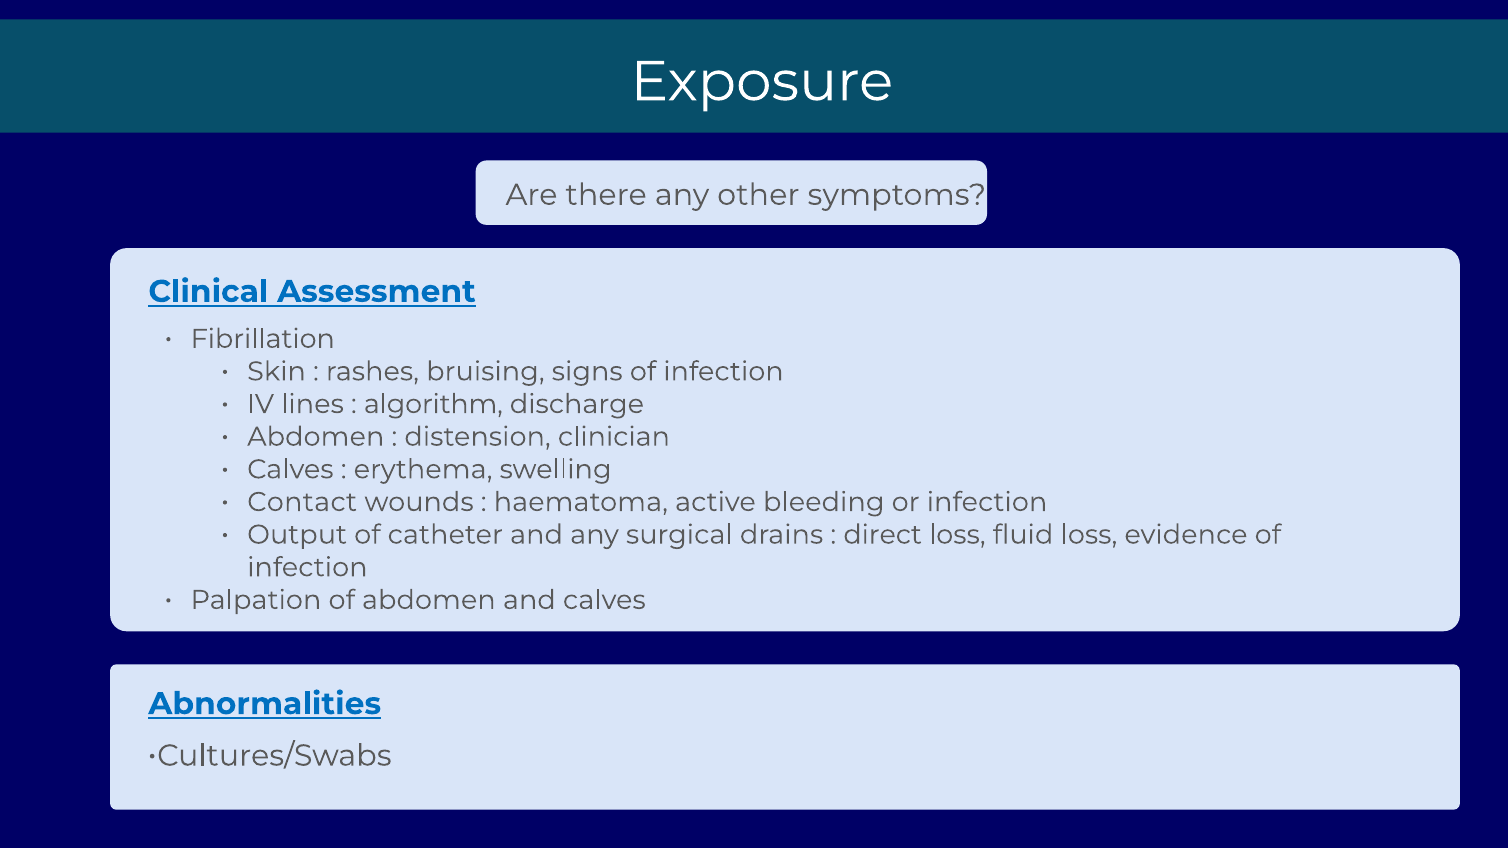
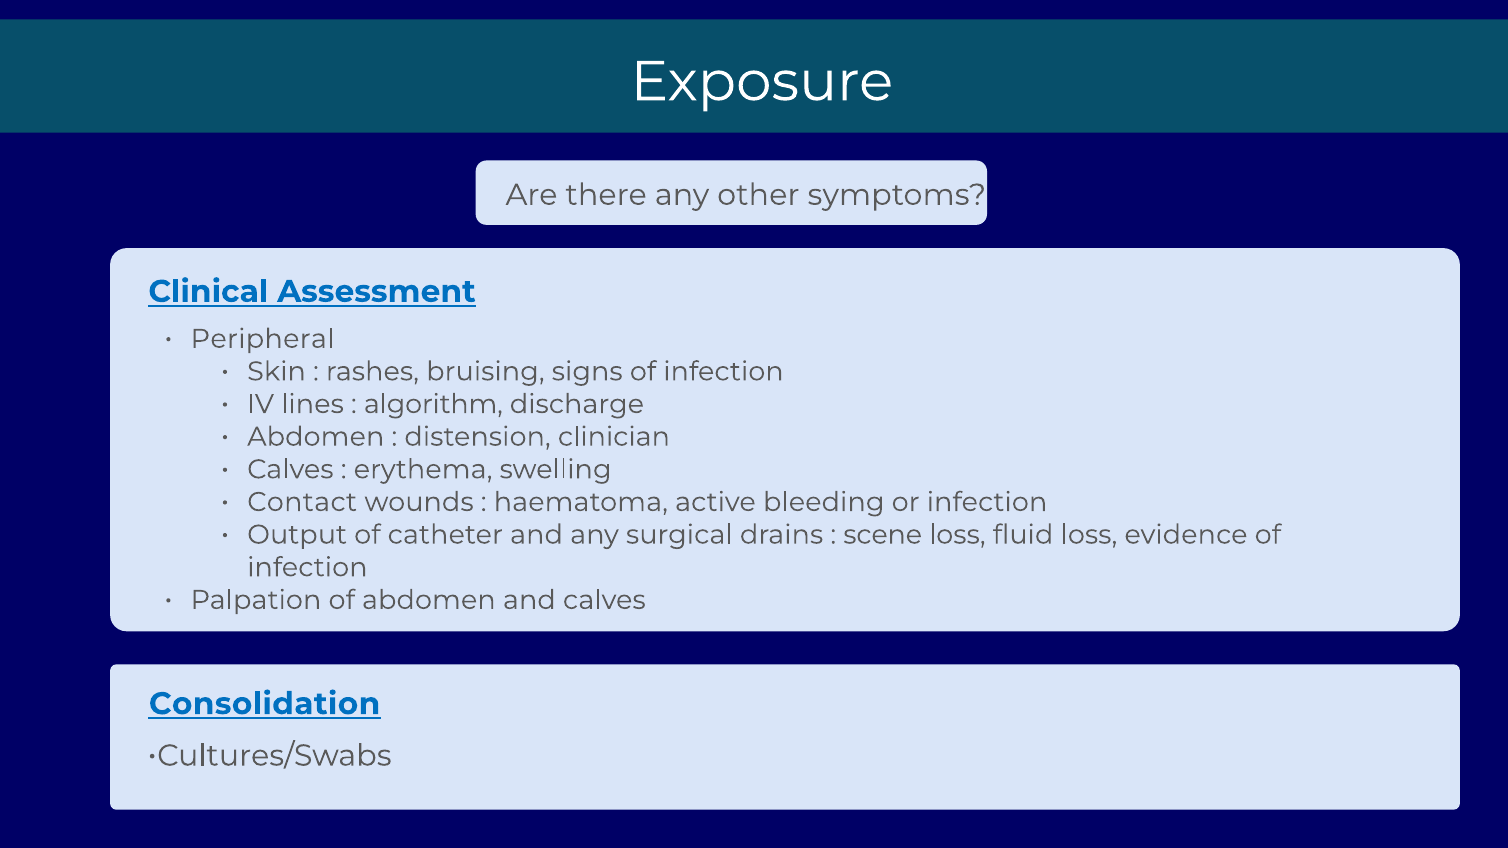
Fibrillation: Fibrillation -> Peripheral (263, 339)
direct: direct -> scene (883, 535)
Abnormalities: Abnormalities -> Consolidation (265, 704)
